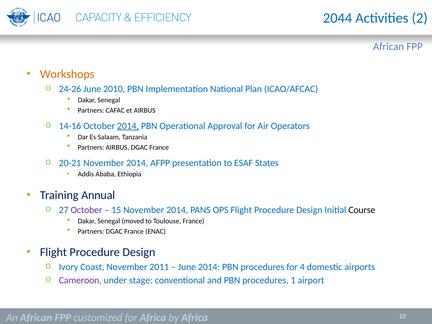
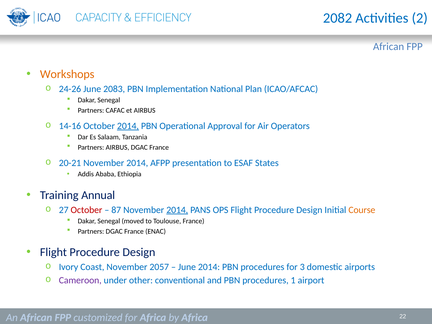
2044: 2044 -> 2082 (338, 18)
2010: 2010 -> 2083 (114, 89)
October colour: purple -> red (86, 210)
15: 15 -> 87 (116, 210)
2014 underline: none -> present (177, 210)
Course colour: black -> orange (362, 210)
2011: 2011 -> 2057 (159, 267)
4: 4 -> 3 (302, 267)
stage: stage -> other (141, 280)
